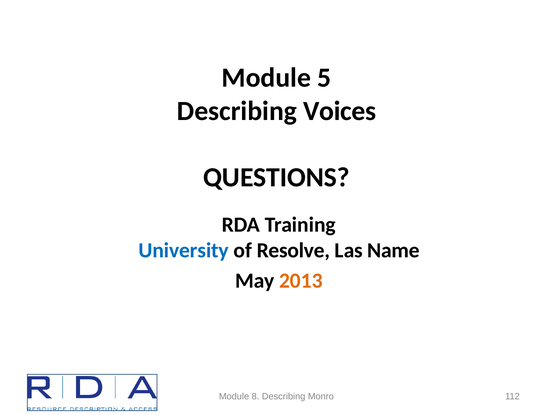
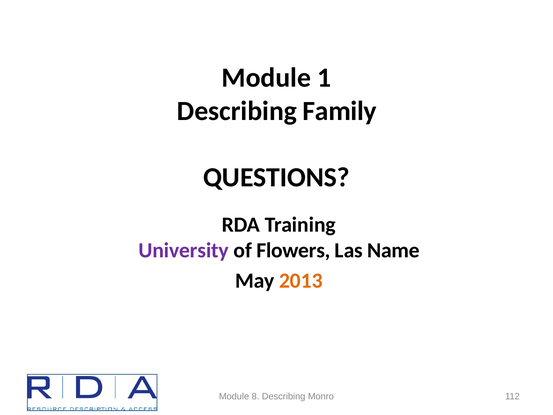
5: 5 -> 1 (324, 78)
Voices: Voices -> Family (340, 111)
University colour: blue -> purple (184, 250)
Resolve: Resolve -> Flowers (293, 250)
